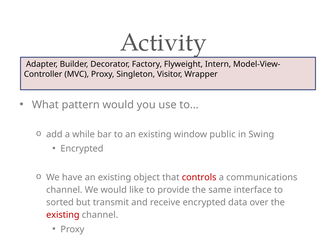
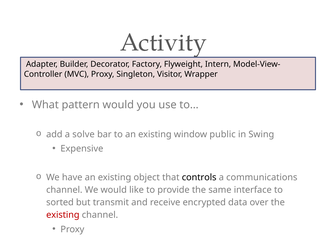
while: while -> solve (83, 134)
Encrypted: Encrypted -> Expensive (82, 149)
controls colour: red -> black (199, 178)
